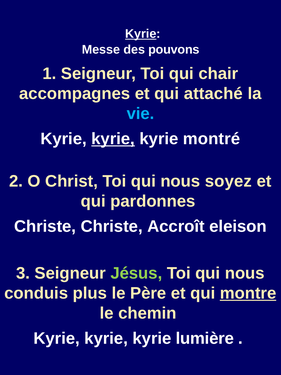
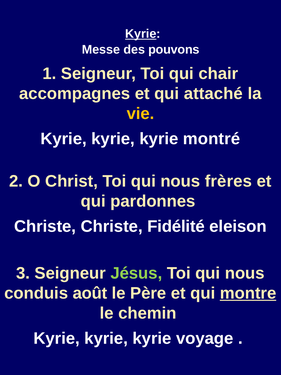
vie colour: light blue -> yellow (140, 113)
kyrie underline: present -> none (113, 139)
soyez: soyez -> frères (228, 181)
Accroît: Accroît -> Fidélité (176, 226)
plus: plus -> août (90, 293)
lumière: lumière -> voyage (205, 338)
